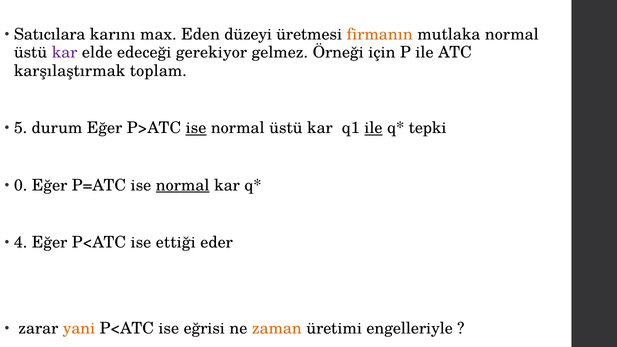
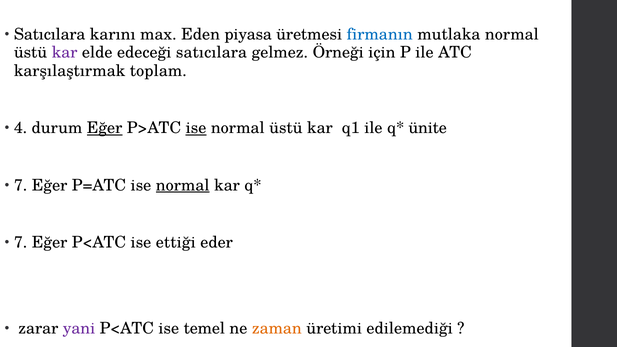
düzeyi: düzeyi -> piyasa (248, 34)
firmanın colour: orange -> blue (380, 34)
edeceği gerekiyor: gerekiyor -> satıcılara (212, 53)
5: 5 -> 4 (21, 128)
Eğer underline: none -> present (105, 128)
ile underline: present -> none (373, 128)
tepki: tepki -> ünite (428, 128)
0: 0 -> 7 (21, 185)
4: 4 -> 7 (21, 243)
yani colour: orange -> purple (79, 328)
eğrisi: eğrisi -> temel (204, 328)
engelleriyle: engelleriyle -> edilemediği (410, 328)
